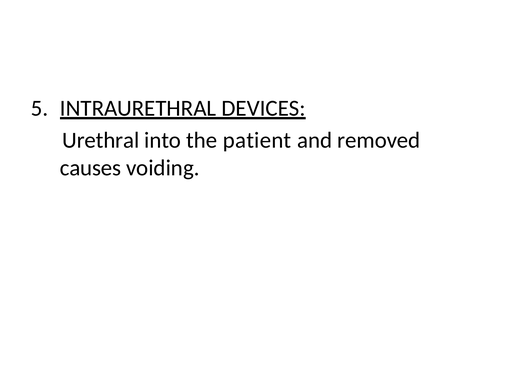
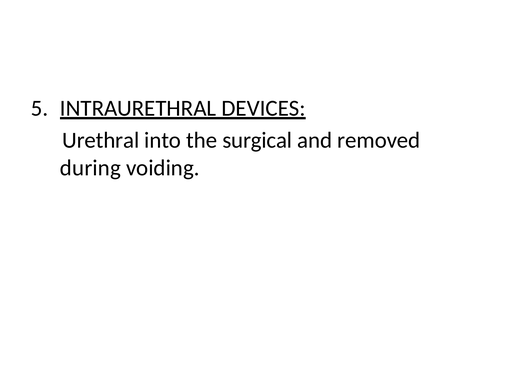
patient: patient -> surgical (257, 140)
causes: causes -> during (90, 168)
